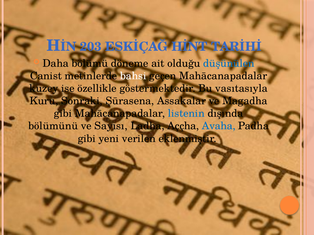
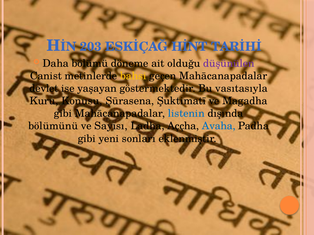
düşünülen colour: blue -> purple (229, 64)
bahsi colour: white -> yellow (133, 76)
kuzey: kuzey -> devlet (44, 89)
özellikle: özellikle -> yaşayan (97, 89)
Sonraki: Sonraki -> Konusu (82, 101)
Assakalar: Assakalar -> Şuktimatī (182, 101)
verilen: verilen -> sonları (139, 139)
